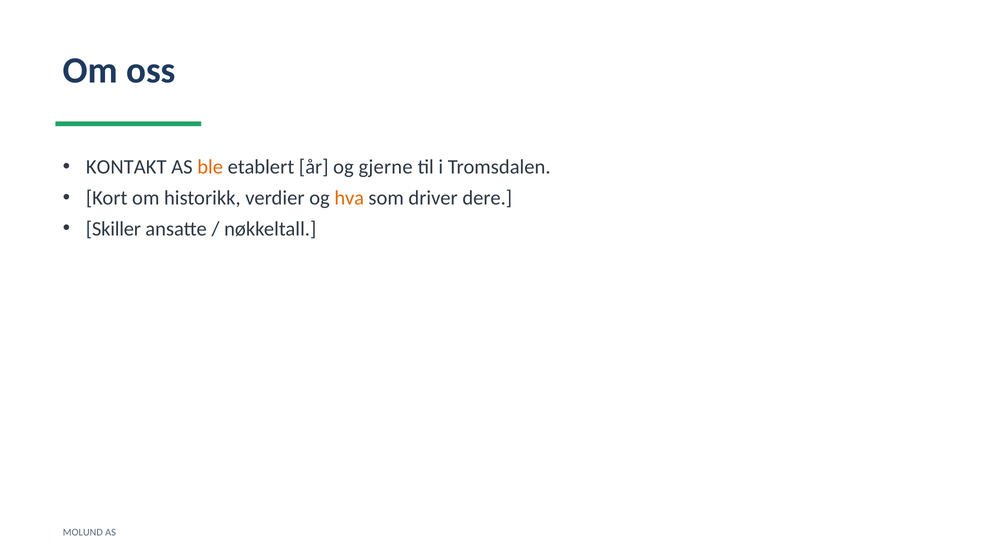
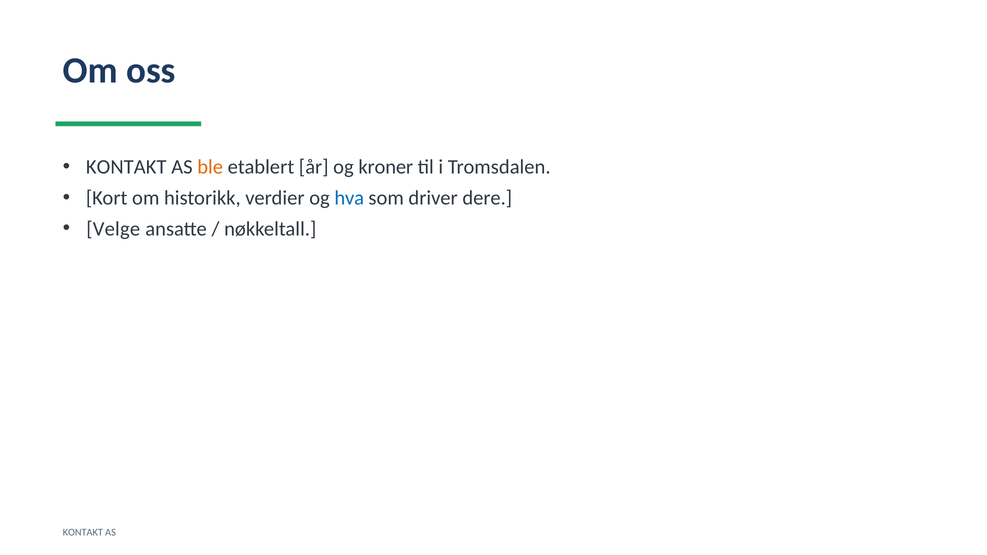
gjerne: gjerne -> kroner (386, 167)
hva colour: orange -> blue (349, 198)
Skiller: Skiller -> Velge (113, 229)
MOLUND: MOLUND -> KONTAKT (83, 533)
